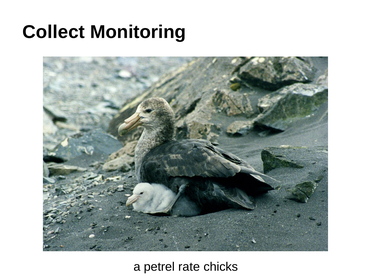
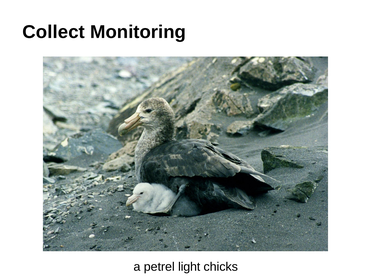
rate: rate -> light (189, 267)
